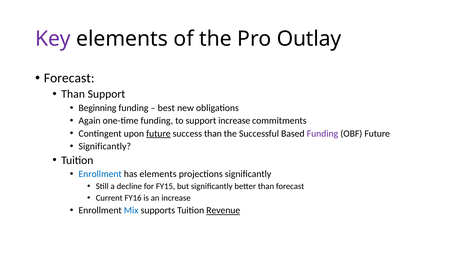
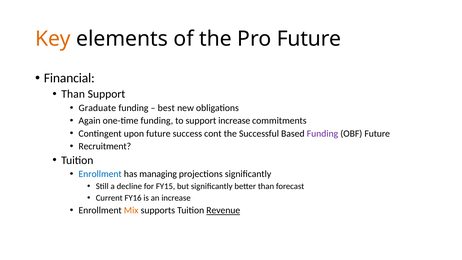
Key colour: purple -> orange (53, 39)
Pro Outlay: Outlay -> Future (309, 39)
Forecast: Forecast -> Financial (69, 78)
Beginning: Beginning -> Graduate (97, 108)
future underline: present -> none (158, 133)
success than: than -> cont (213, 133)
Significantly: Significantly -> Recruitment (105, 146)
has elements: elements -> managing (158, 174)
Mix colour: blue -> orange (131, 210)
